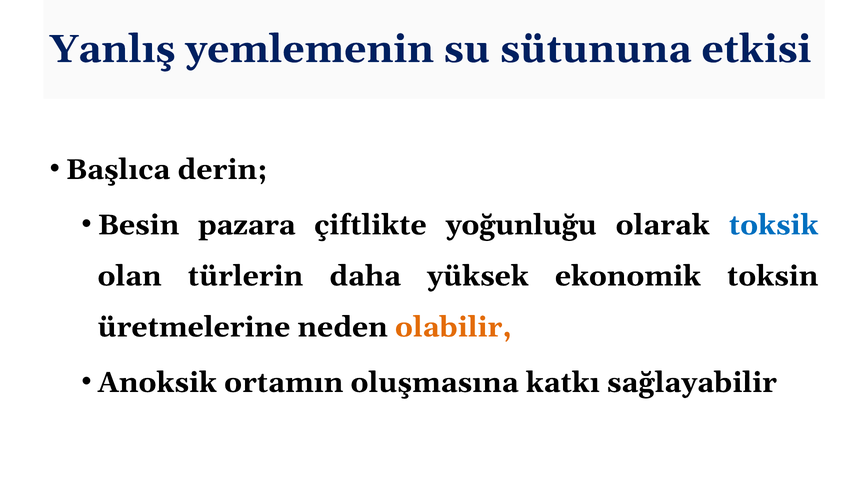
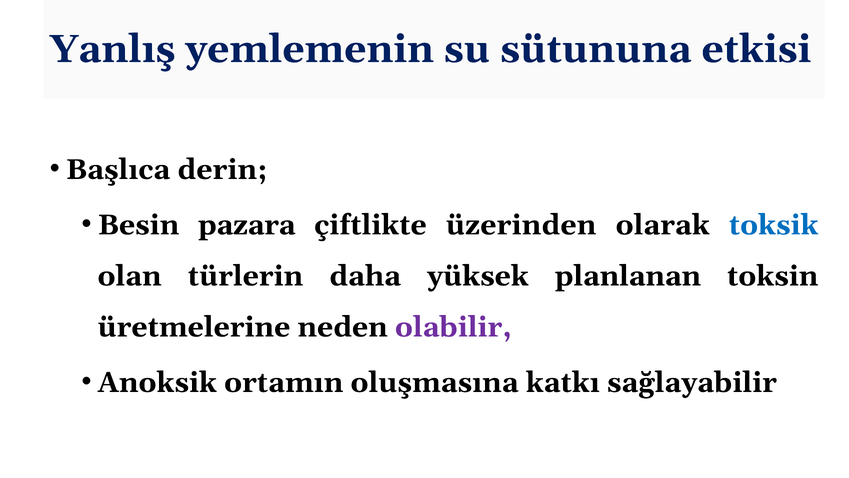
yoğunluğu: yoğunluğu -> üzerinden (521, 225)
ekonomik: ekonomik -> planlanan (628, 276)
olabilir colour: orange -> purple (453, 327)
